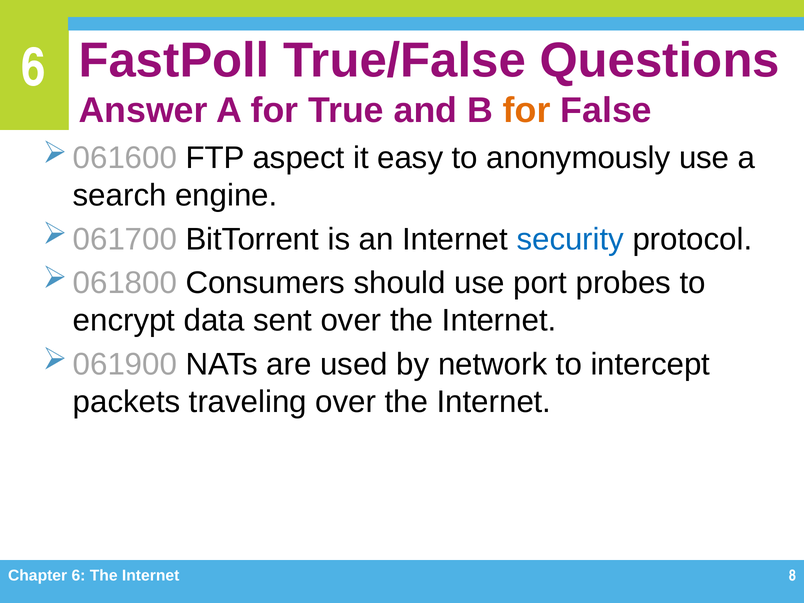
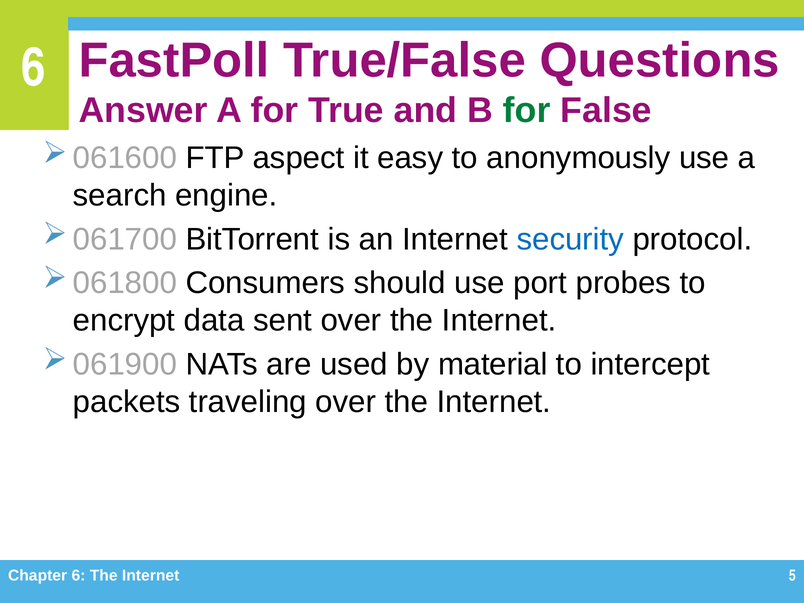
for colour: orange -> green (527, 110)
network: network -> material (493, 364)
8: 8 -> 5 (792, 576)
